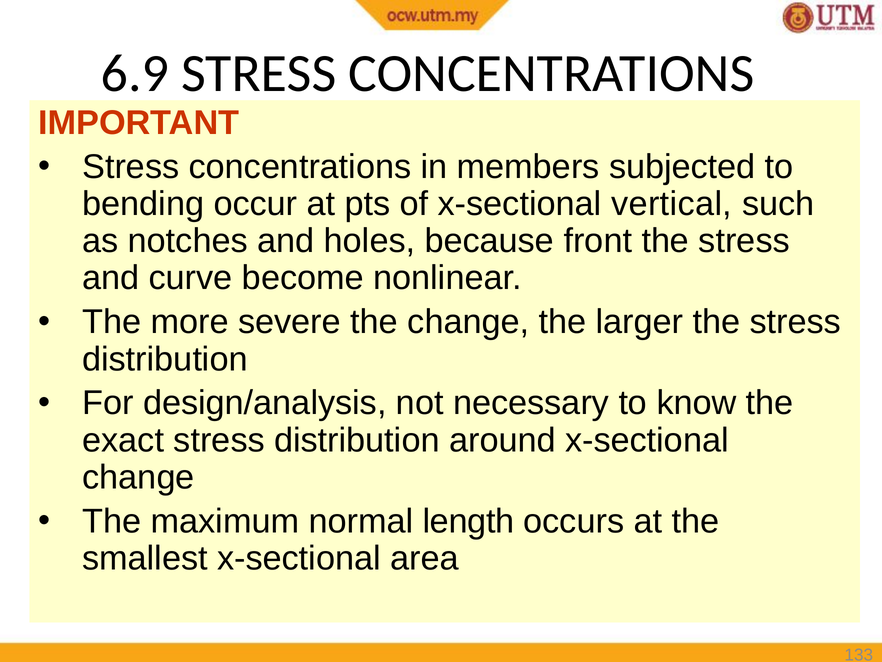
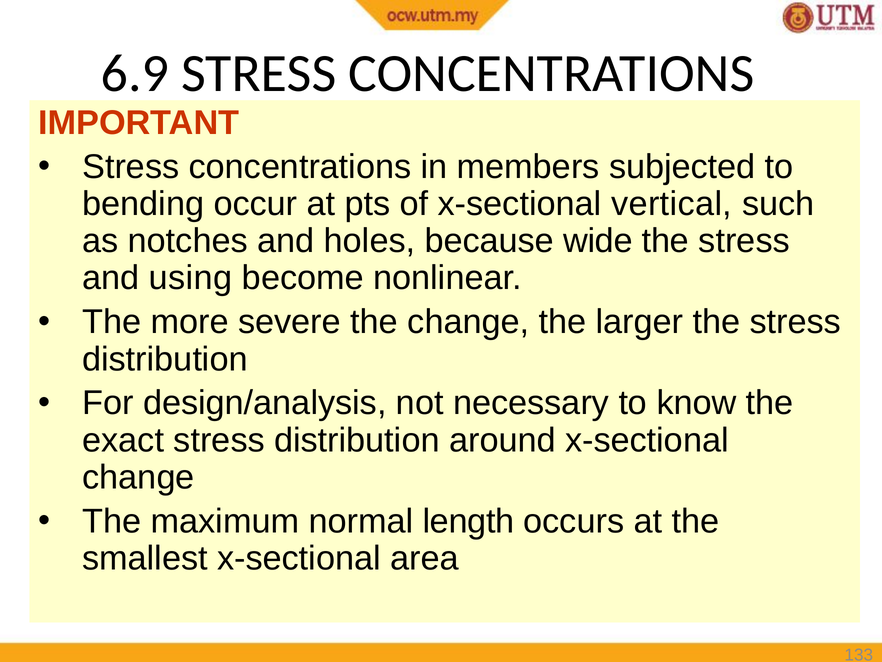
front: front -> wide (598, 241)
curve: curve -> using (191, 278)
